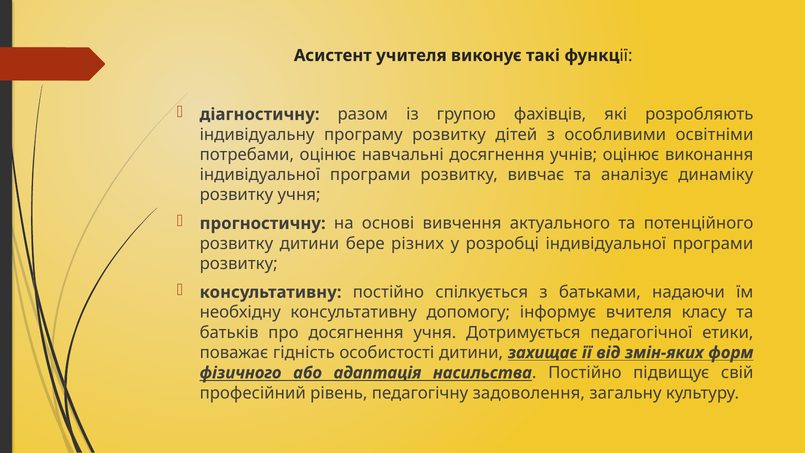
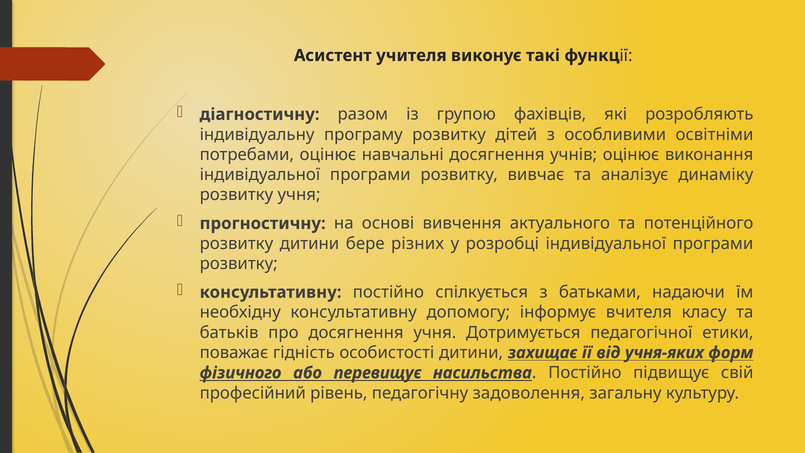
змін-яких: змін-яких -> учня-яких (664, 353)
адаптація: адаптація -> перевищує (378, 373)
